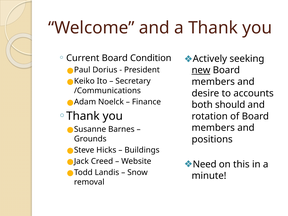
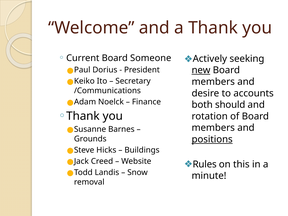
Condition: Condition -> Someone (151, 58)
positions underline: none -> present (212, 139)
Need: Need -> Rules (205, 164)
